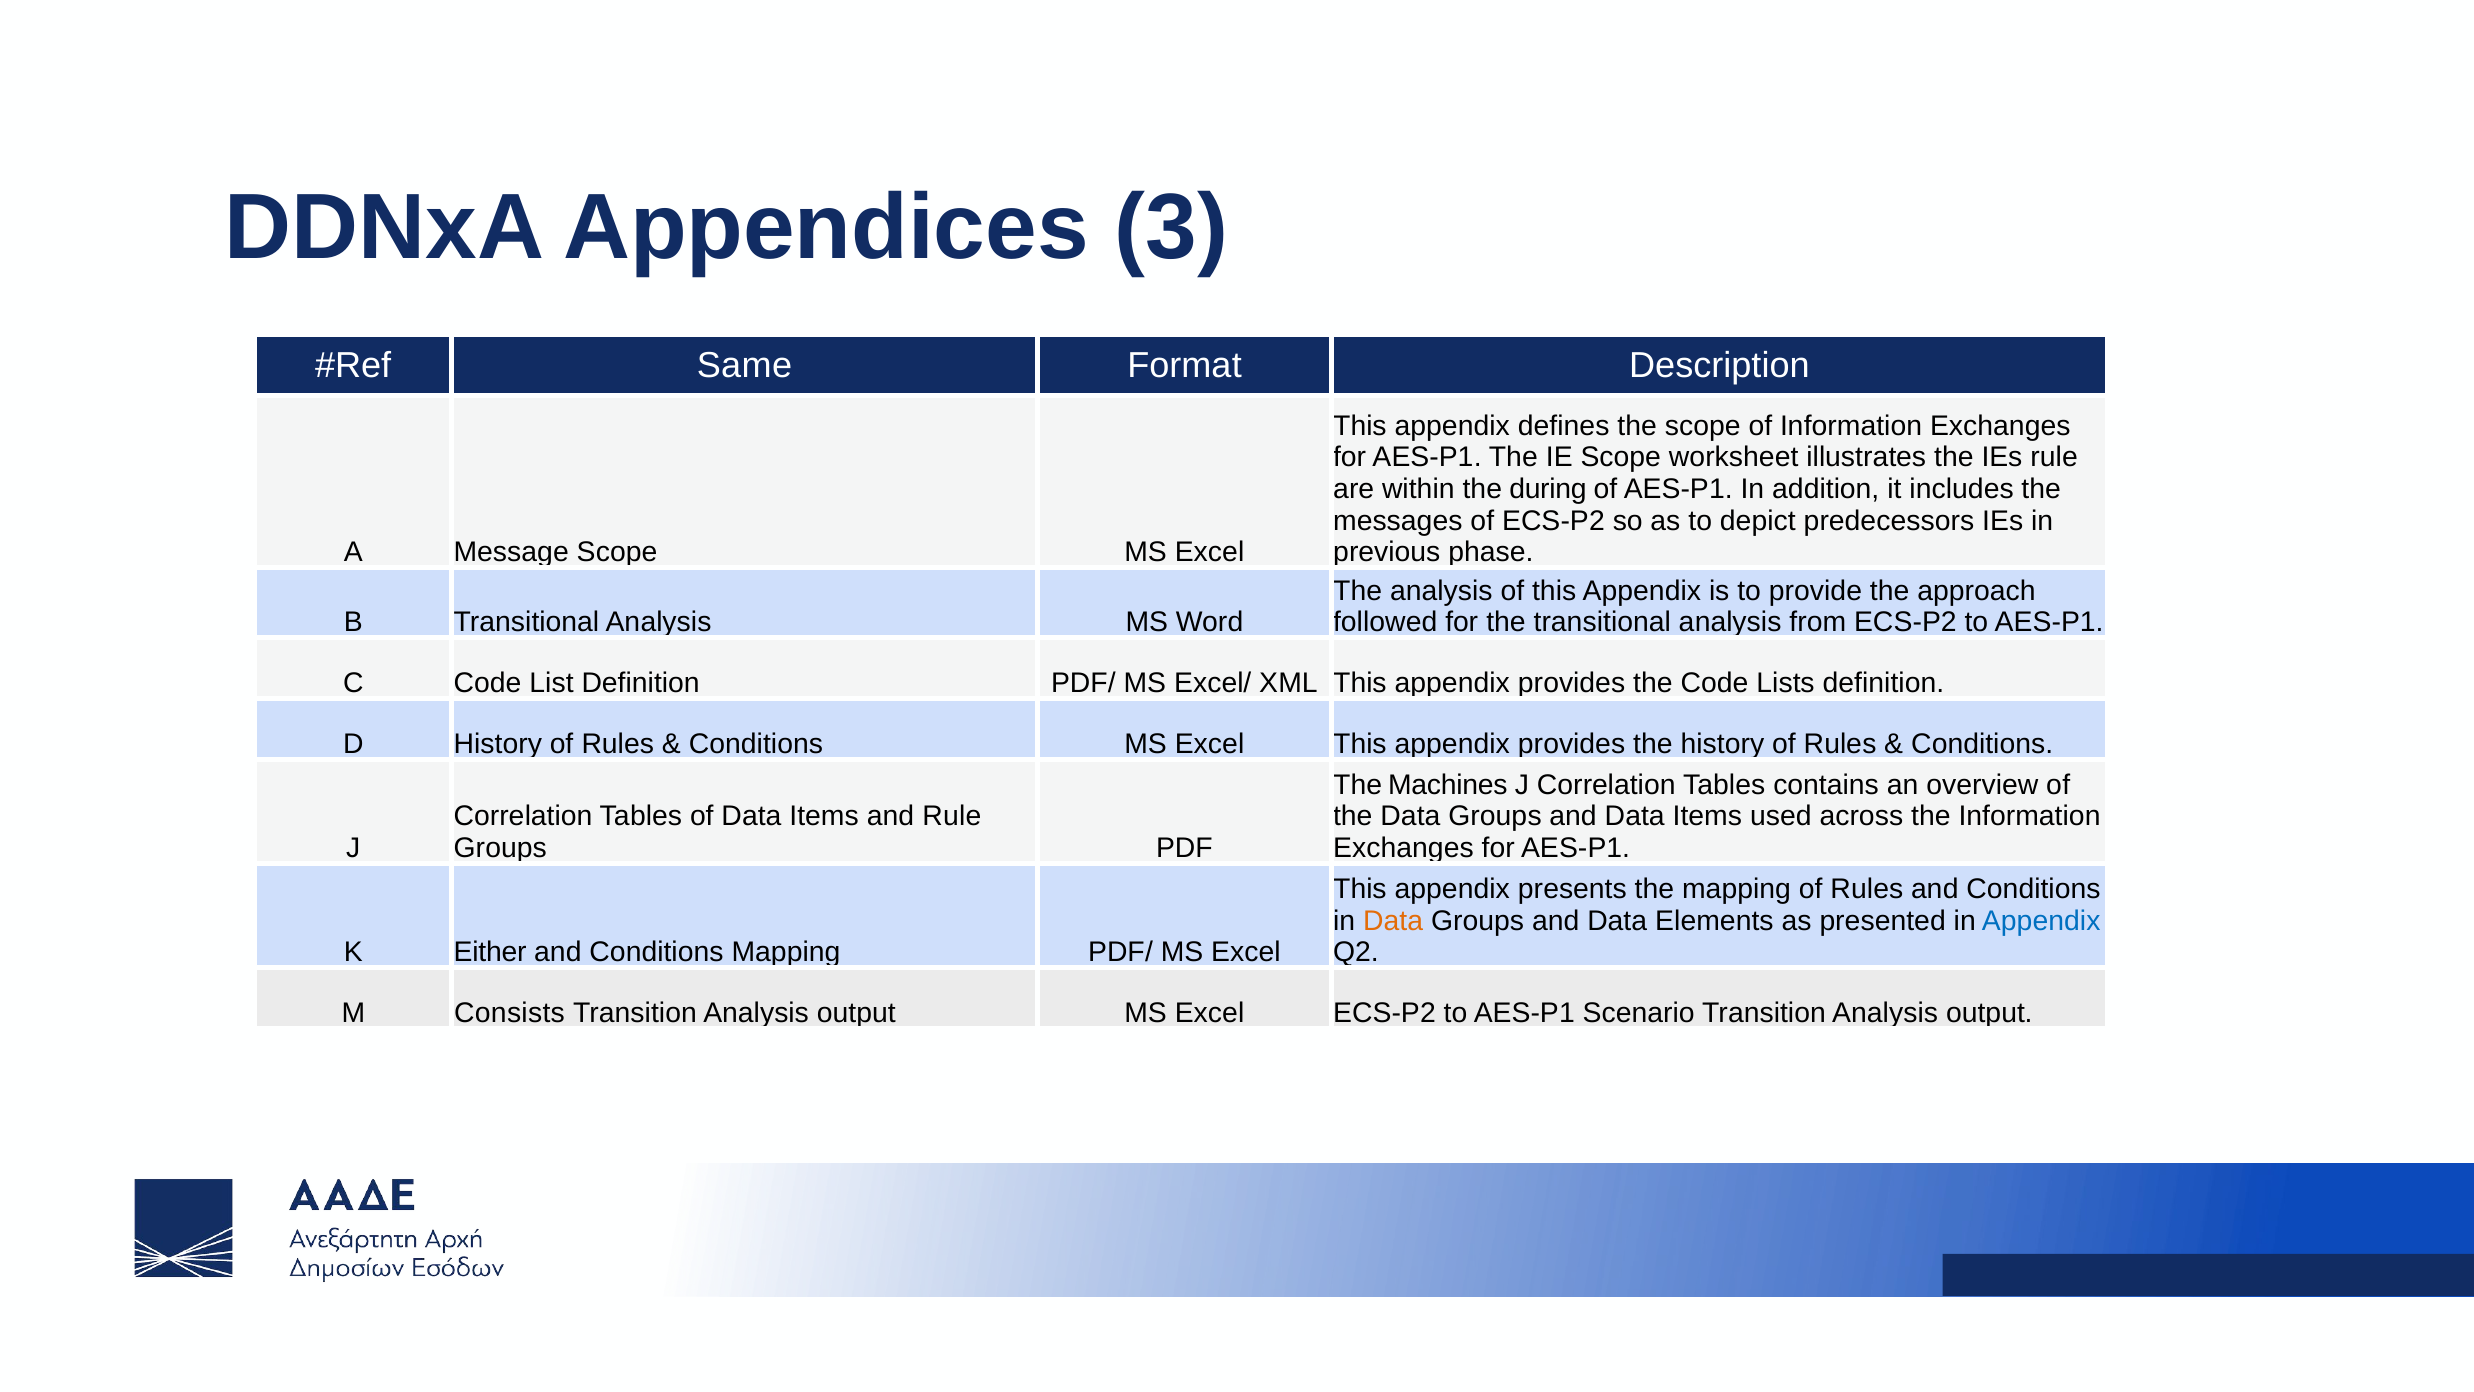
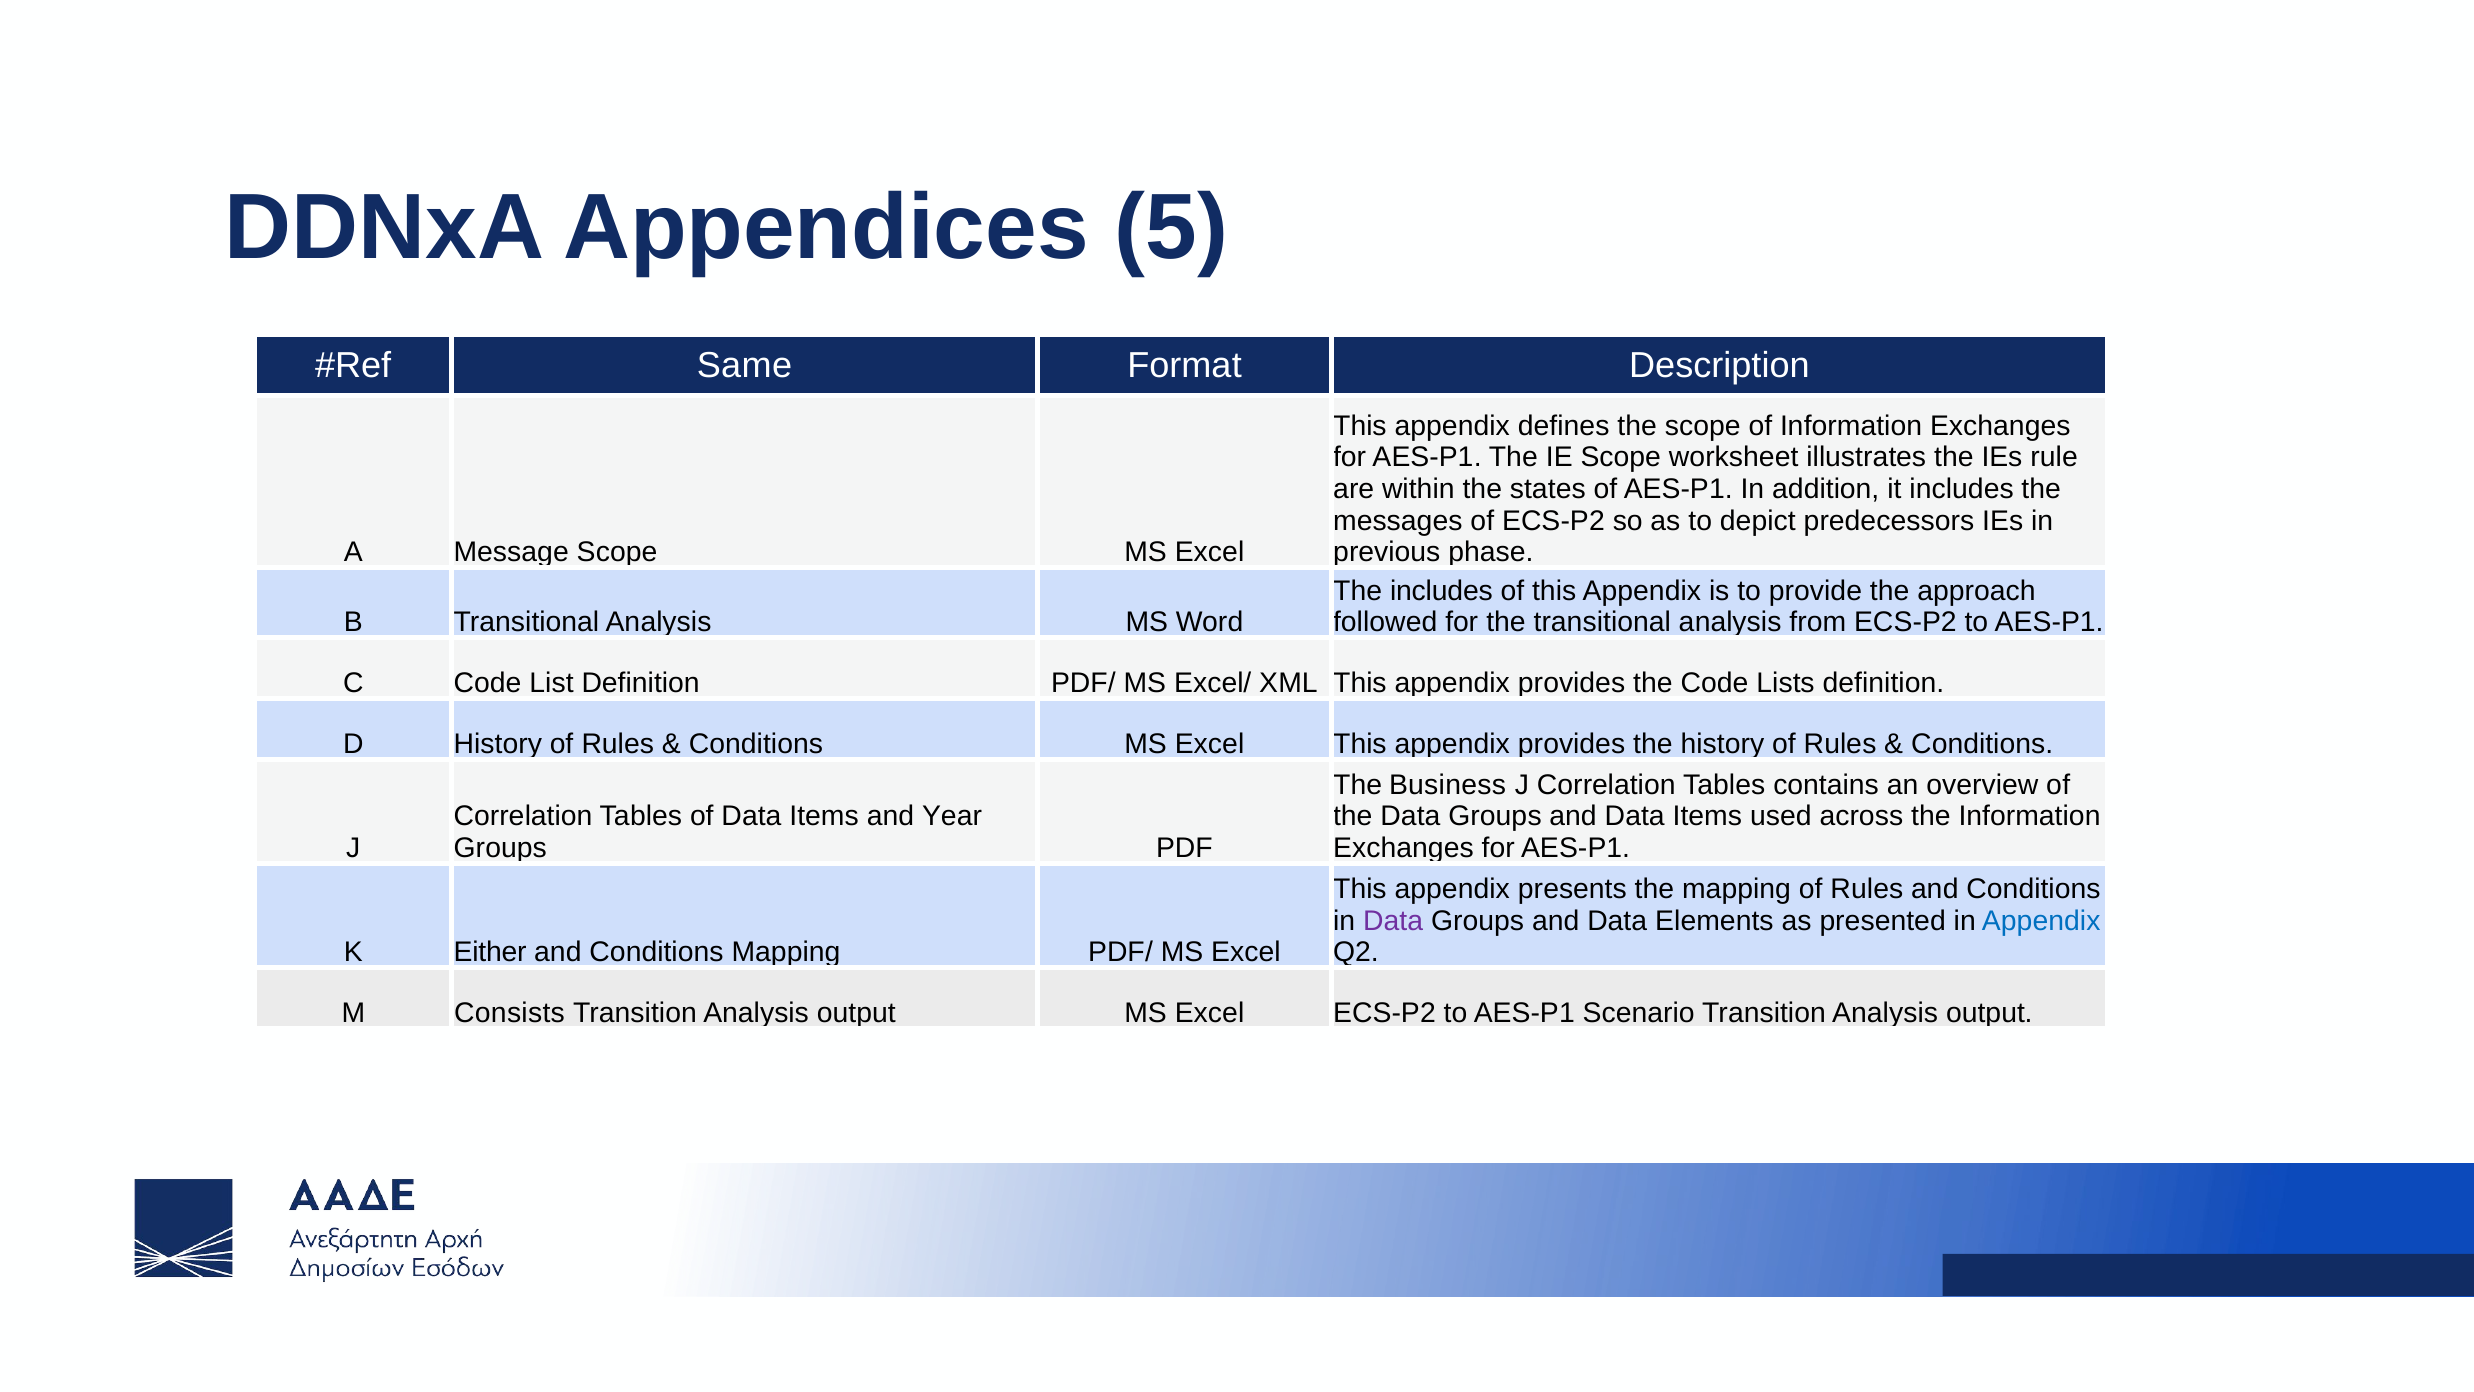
3: 3 -> 5 (1171, 228)
during: during -> states (1548, 489)
The analysis: analysis -> includes (1441, 591)
Machines: Machines -> Business (1448, 785)
and Rule: Rule -> Year (952, 816)
Data colour: orange -> purple (1393, 921)
